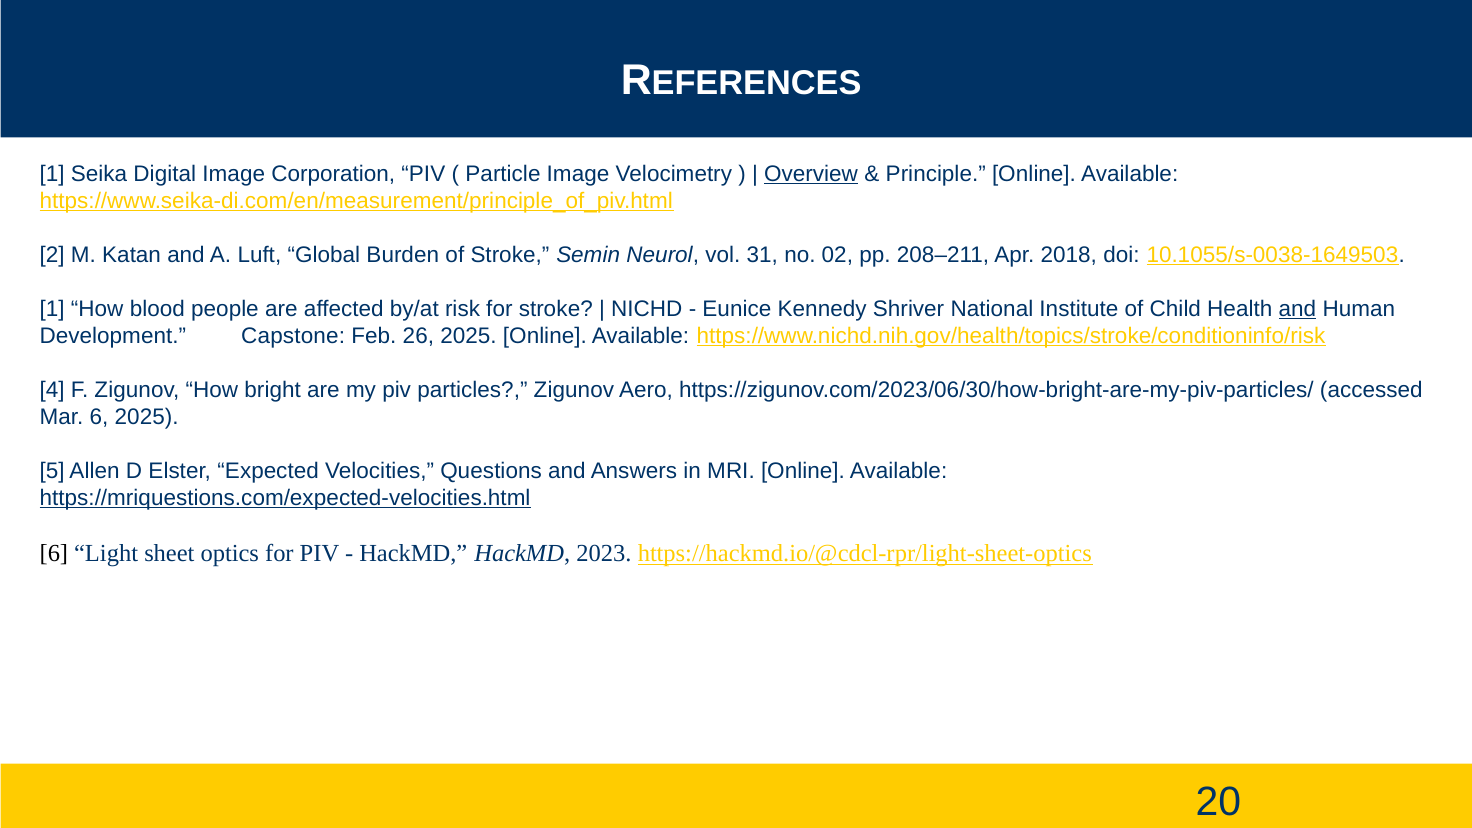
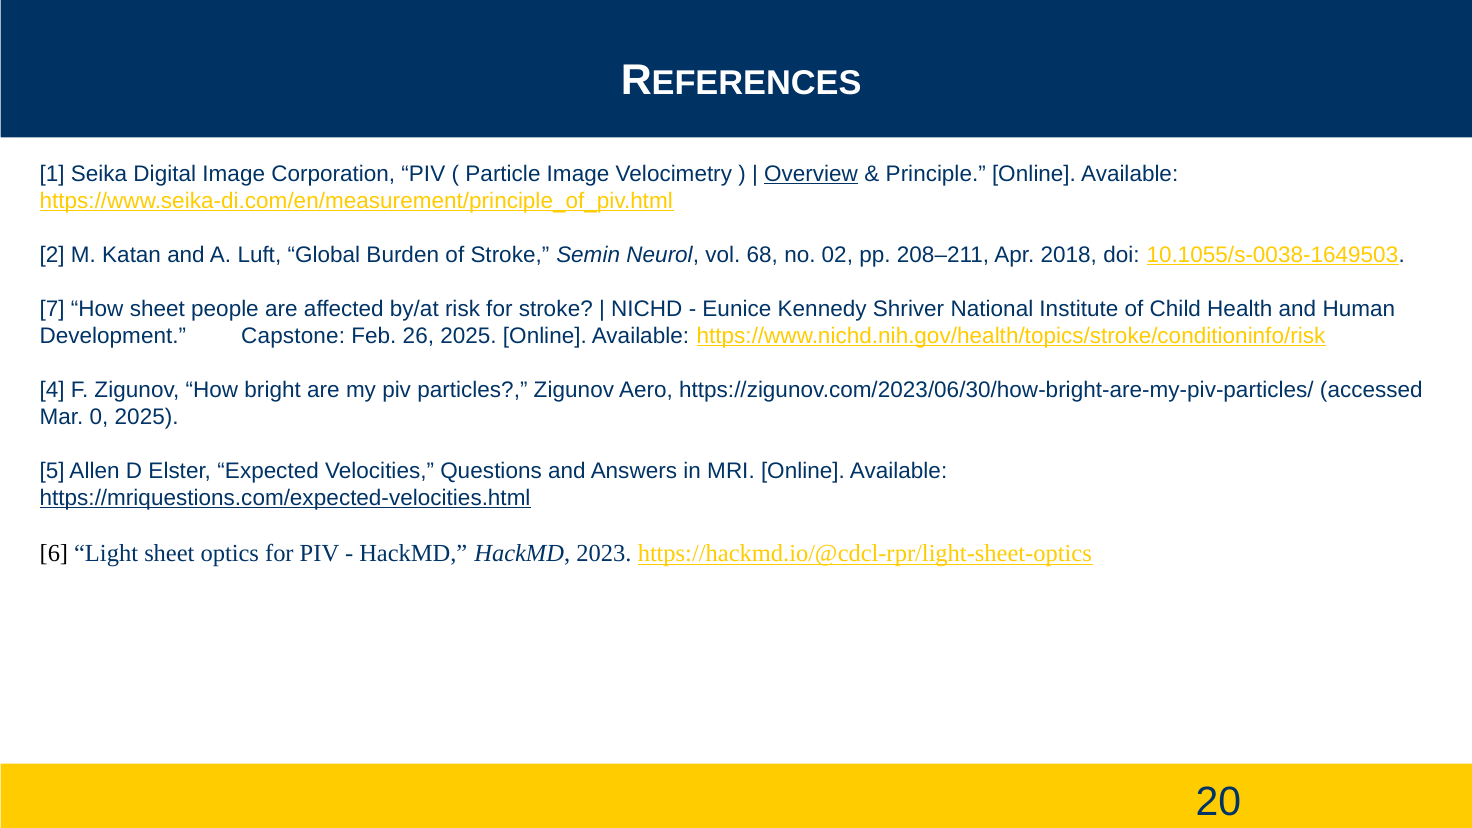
31: 31 -> 68 (762, 255)
1: 1 -> 7 (52, 309)
How blood: blood -> sheet (157, 309)
and underline: present -> none (1297, 309)
Mar 6: 6 -> 0 (99, 417)
